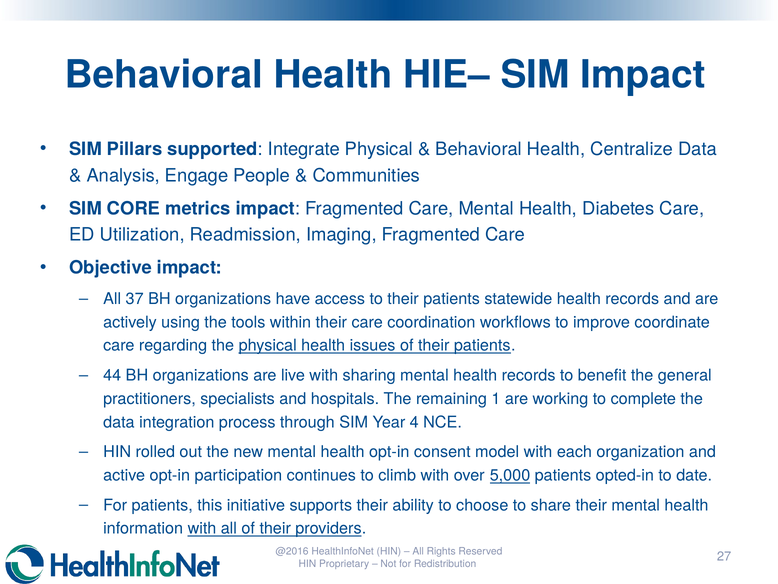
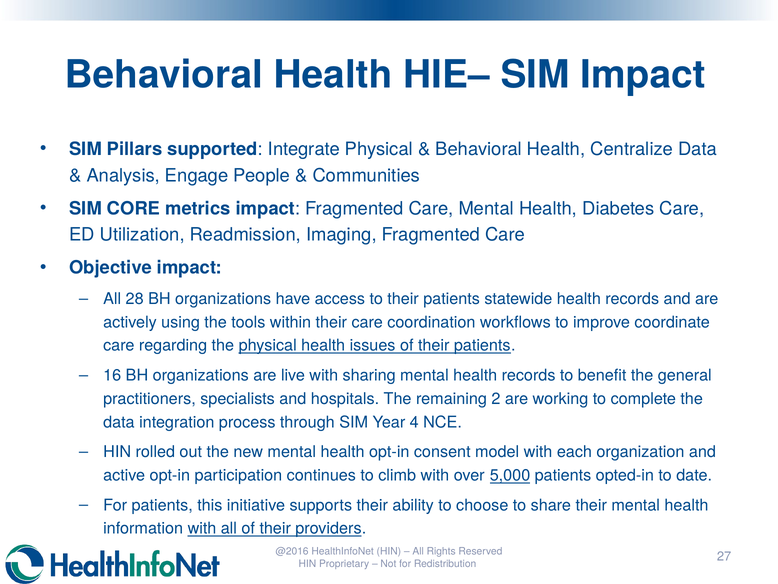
37: 37 -> 28 (135, 299)
44: 44 -> 16 (112, 375)
1: 1 -> 2 (496, 399)
